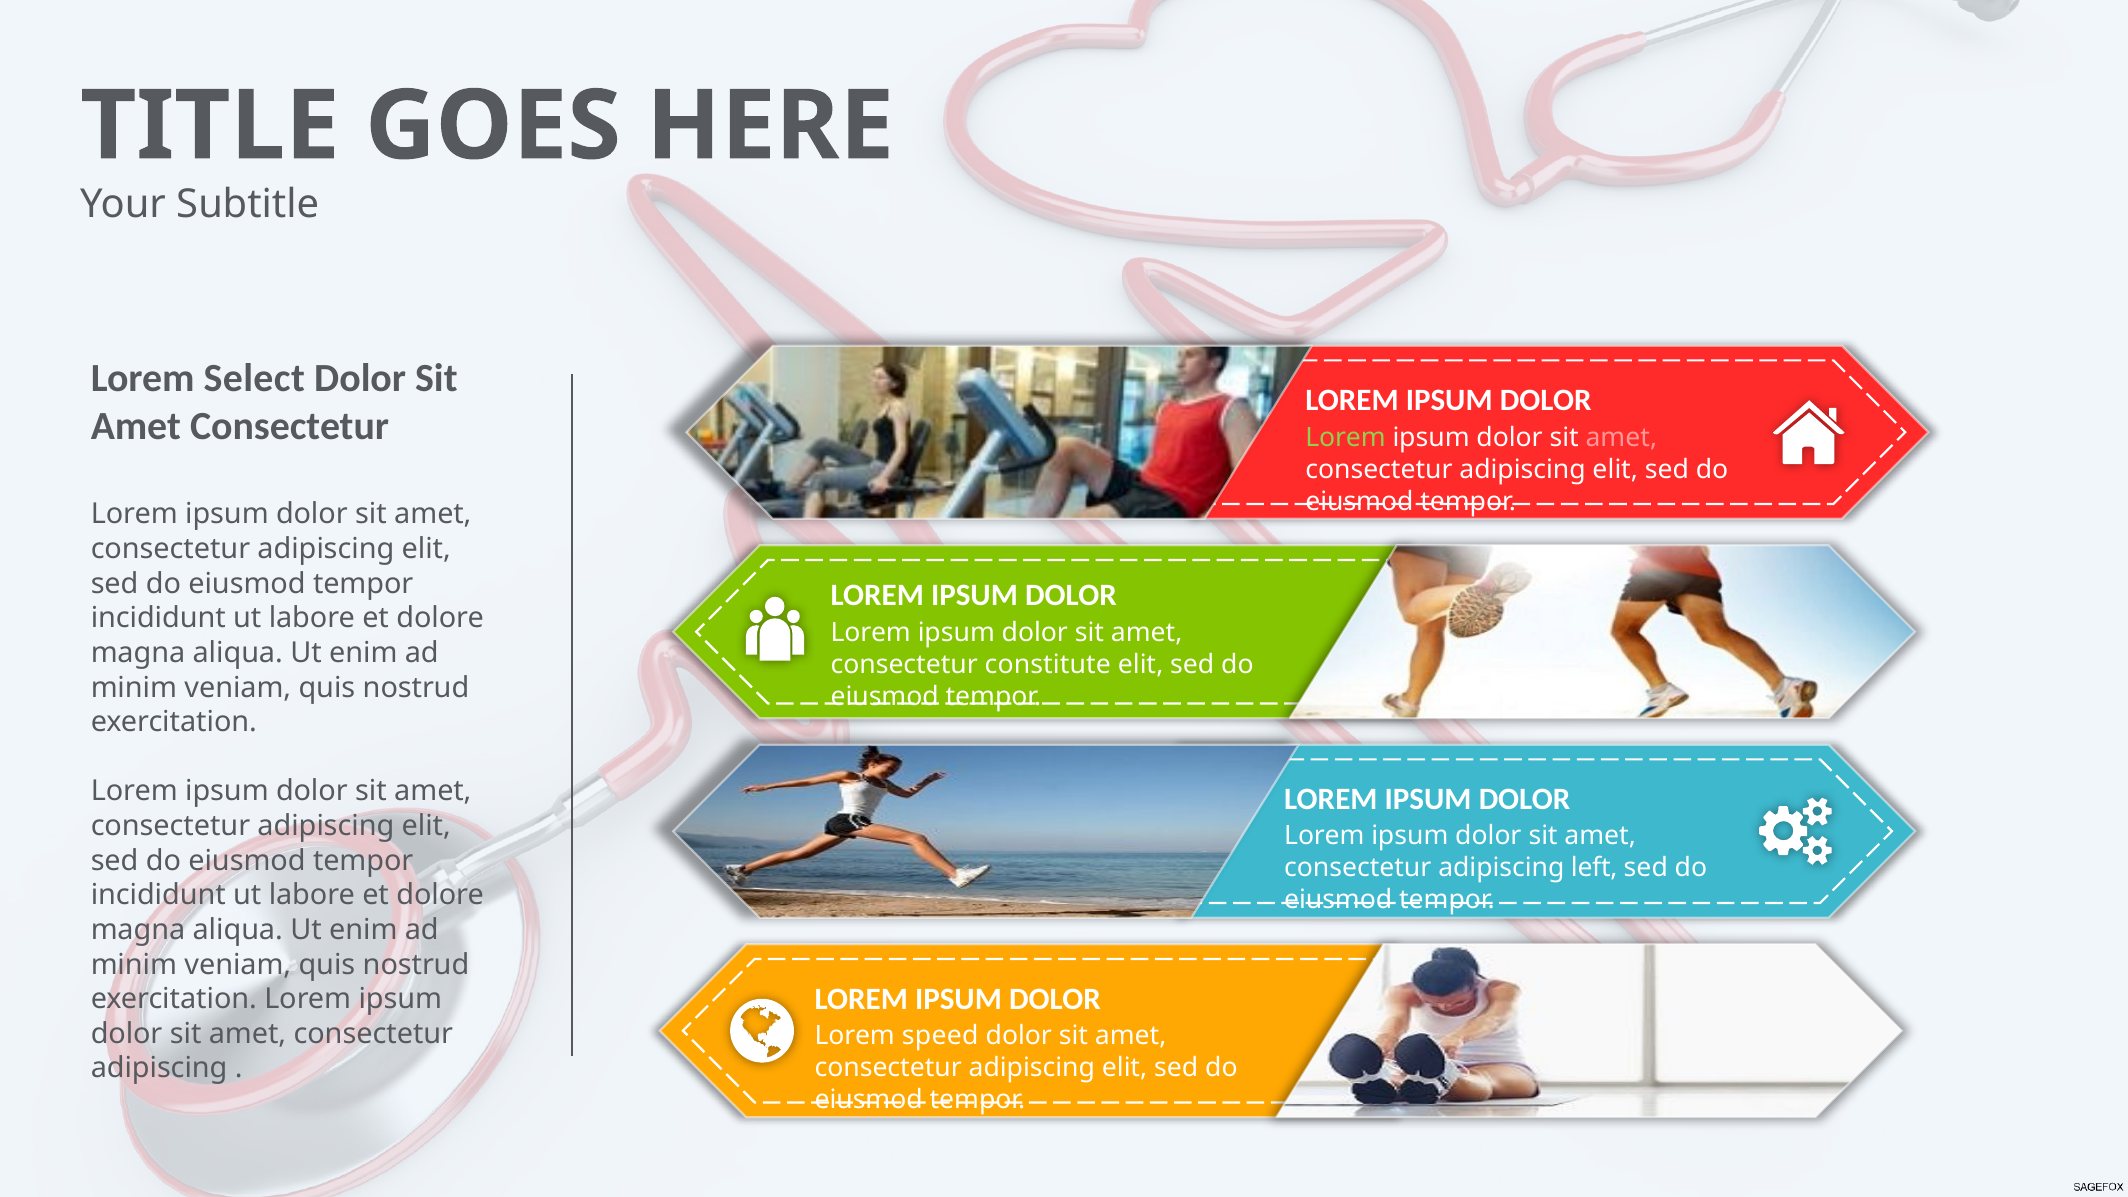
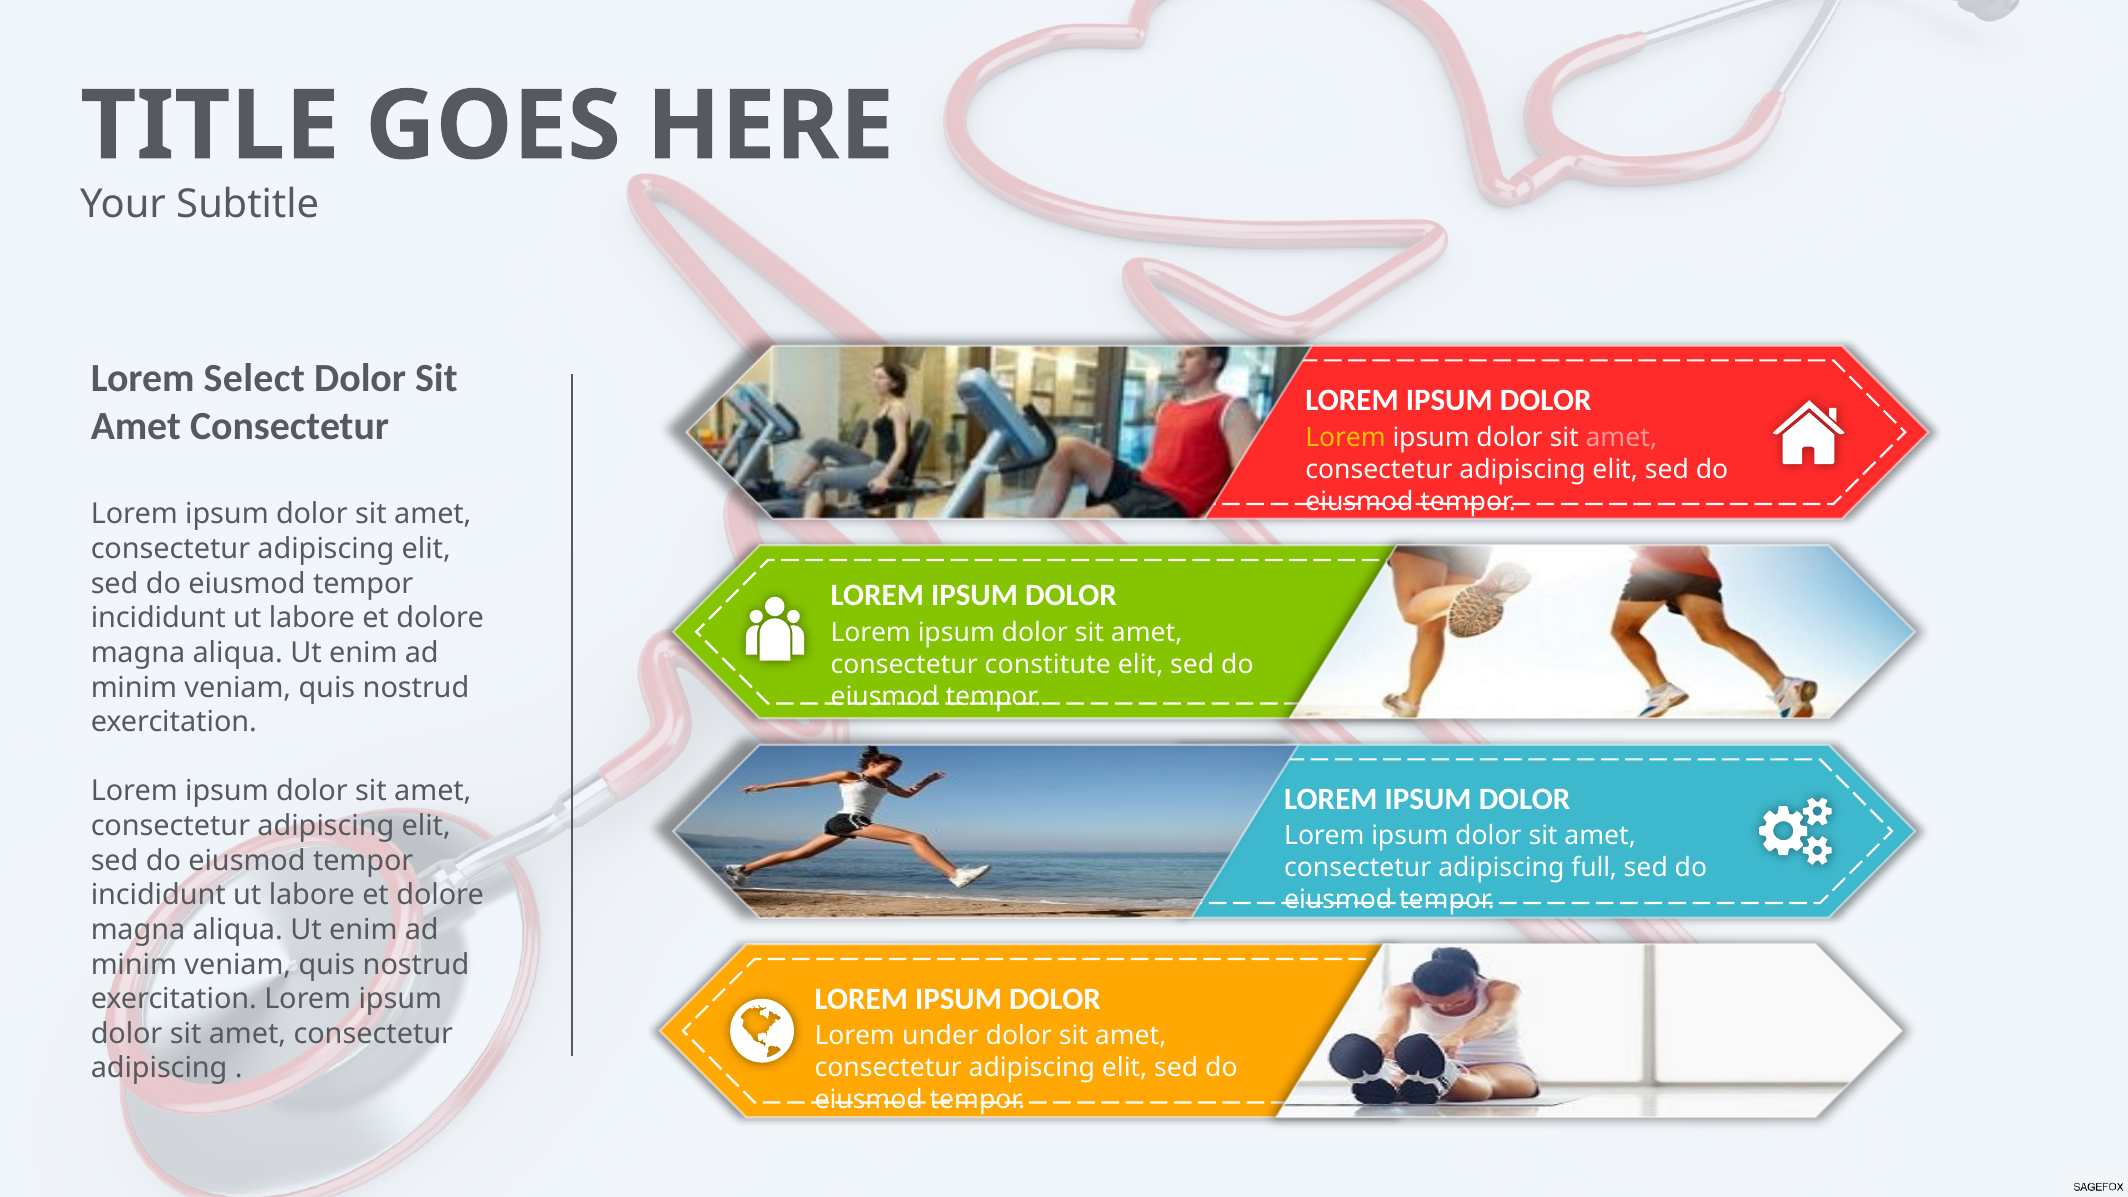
Lorem colour: light green -> yellow (1346, 438)
left: left -> full (1594, 868)
speed: speed -> under (940, 1036)
